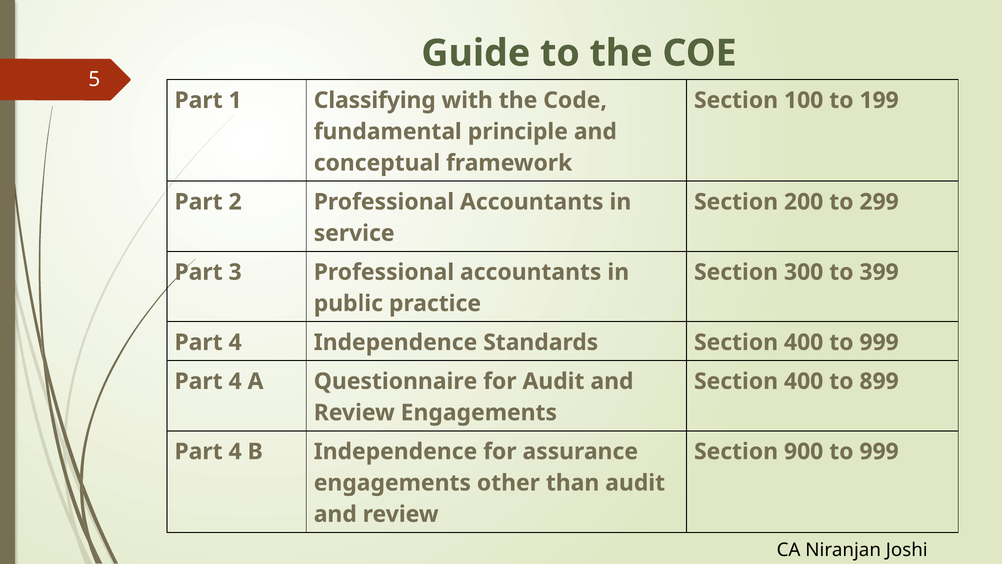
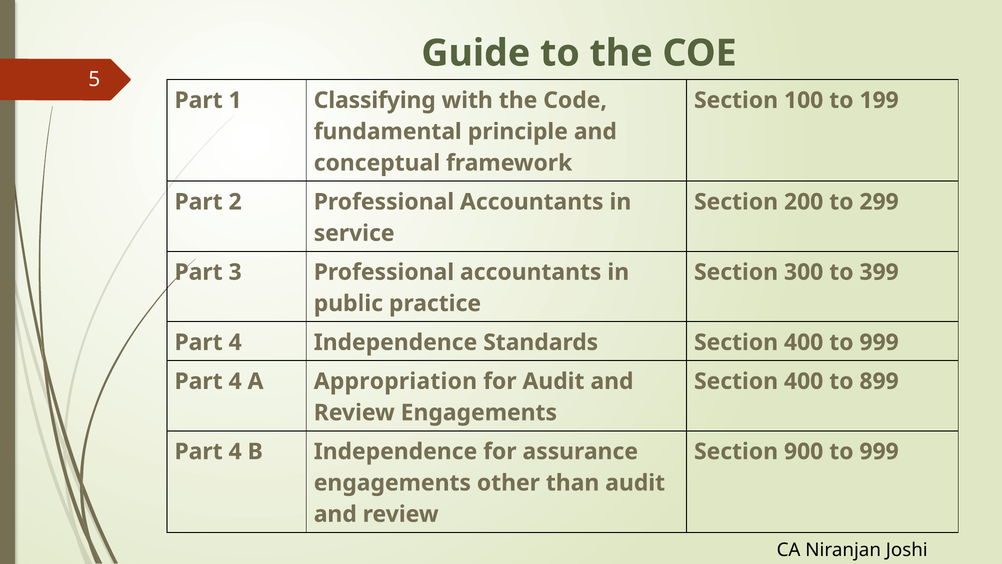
Questionnaire: Questionnaire -> Appropriation (395, 381)
